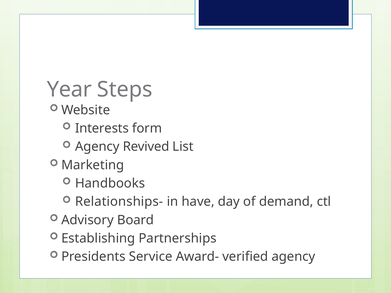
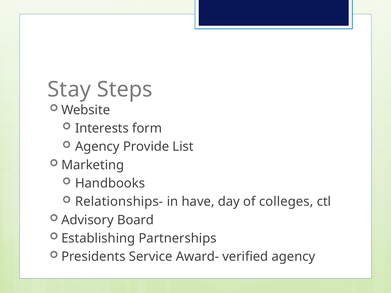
Year: Year -> Stay (69, 90)
Revived: Revived -> Provide (146, 147)
demand: demand -> colleges (286, 202)
